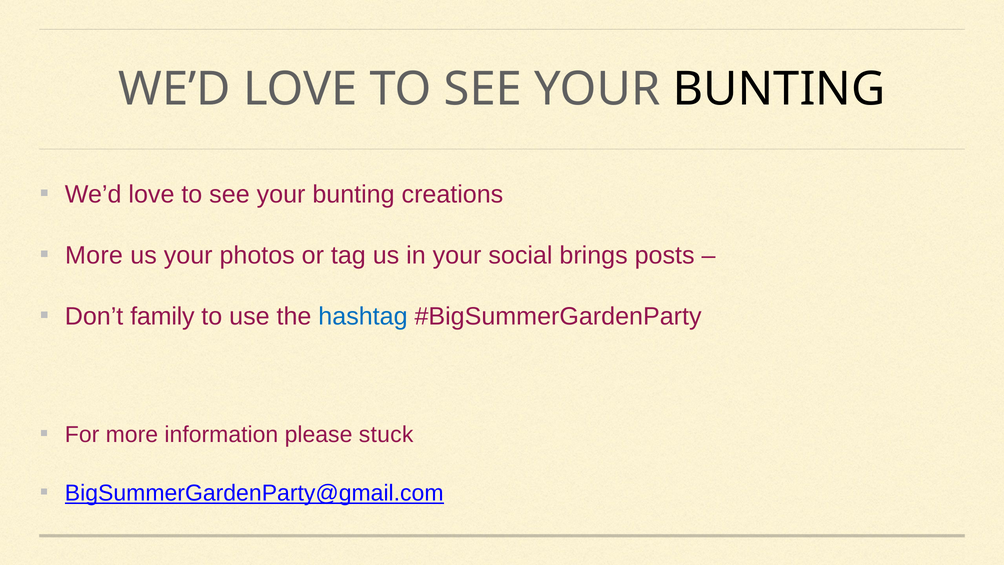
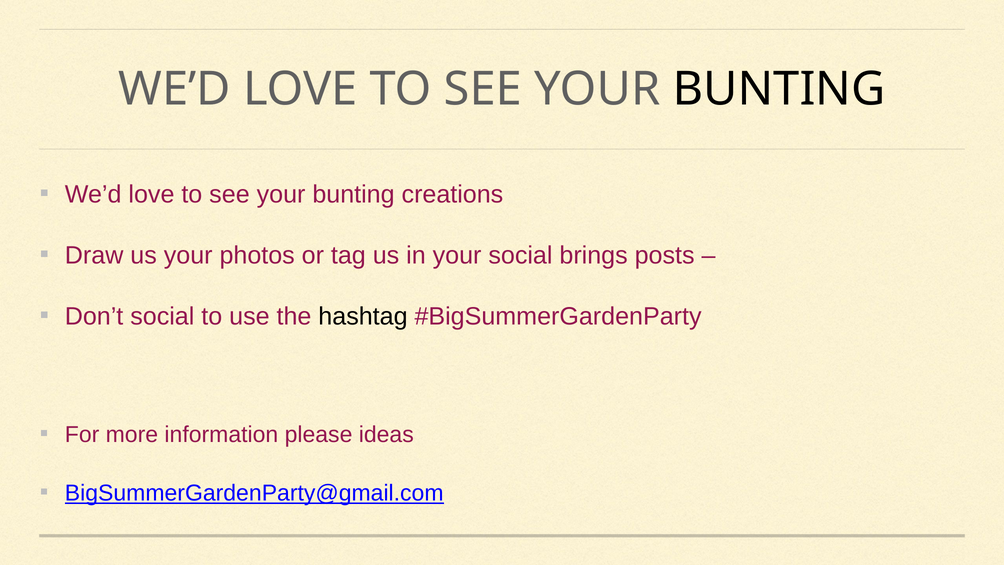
More: More -> Draw (94, 256)
Don’t family: family -> social (162, 317)
hashtag colour: blue -> black (363, 317)
stuck: stuck -> ideas (386, 435)
